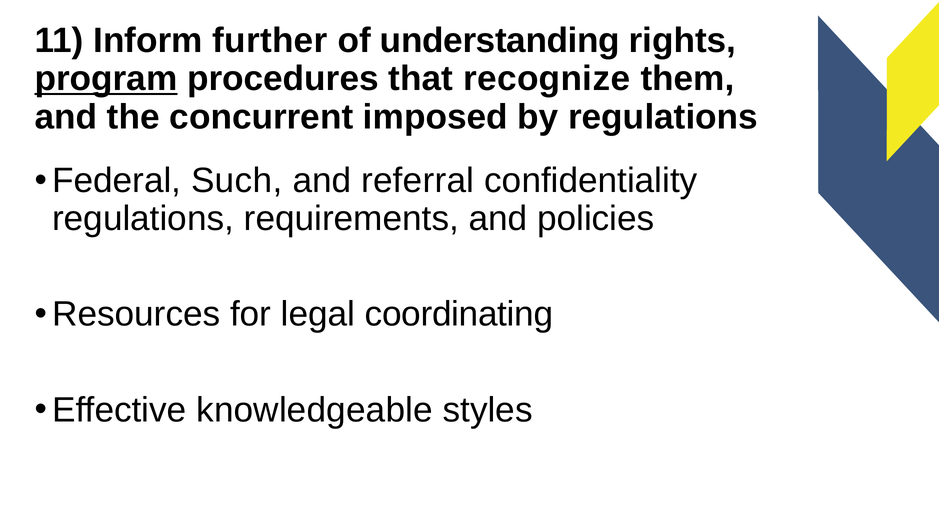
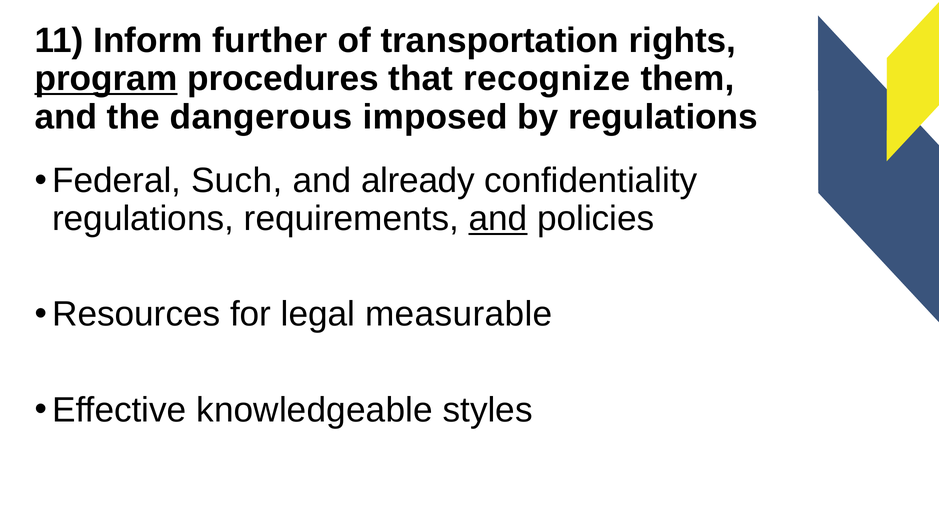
understanding: understanding -> transportation (500, 41)
concurrent: concurrent -> dangerous (261, 117)
referral: referral -> already (418, 181)
and underline: none -> present (498, 219)
coordinating: coordinating -> measurable (459, 314)
